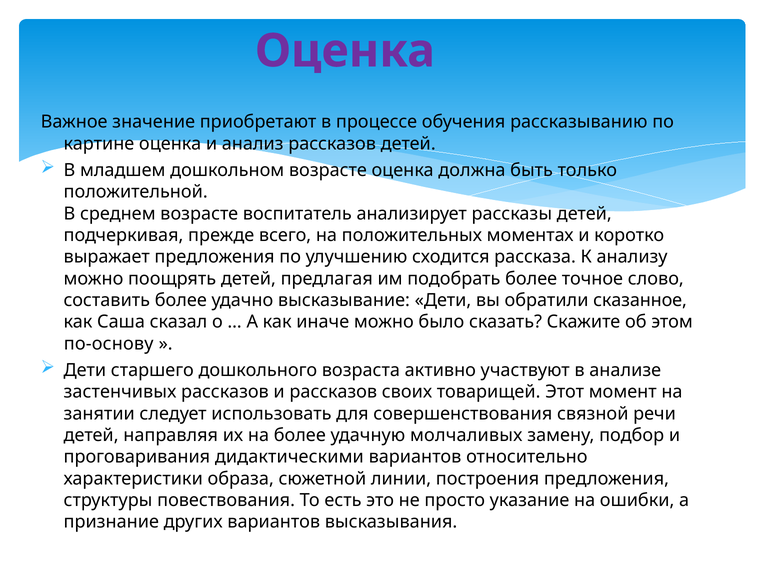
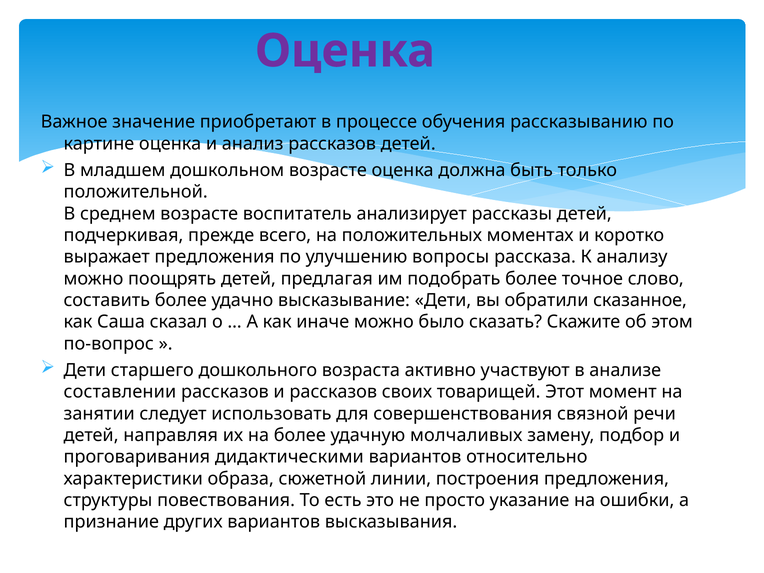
сходится: сходится -> вопросы (451, 257)
по-основу: по-основу -> по-вопрос (109, 344)
застенчивых: застенчивых -> составлении (120, 392)
